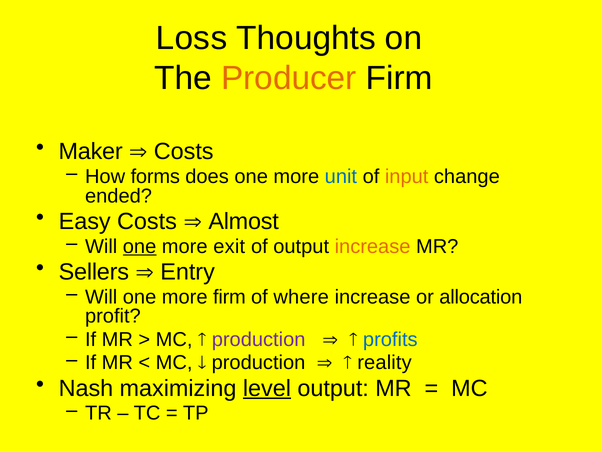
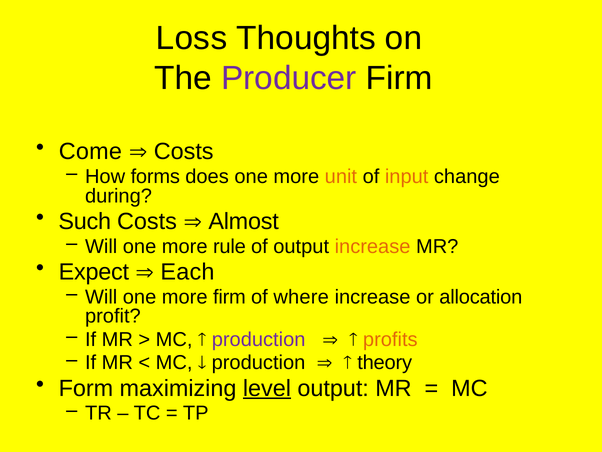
Producer colour: orange -> purple (289, 78)
Maker: Maker -> Come (90, 151)
unit colour: blue -> orange (341, 176)
ended: ended -> during (119, 196)
Easy: Easy -> Such (85, 221)
one underline: present -> none (140, 246)
exit: exit -> rule (229, 246)
Sellers: Sellers -> Expect (94, 272)
Entry: Entry -> Each (187, 272)
profits colour: blue -> orange (390, 339)
reality: reality -> theory (385, 362)
Nash: Nash -> Form (86, 388)
